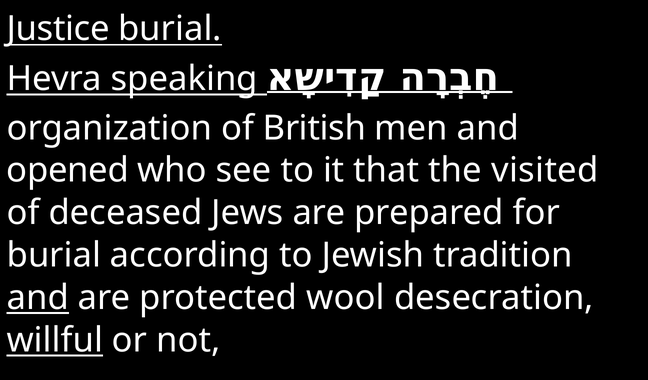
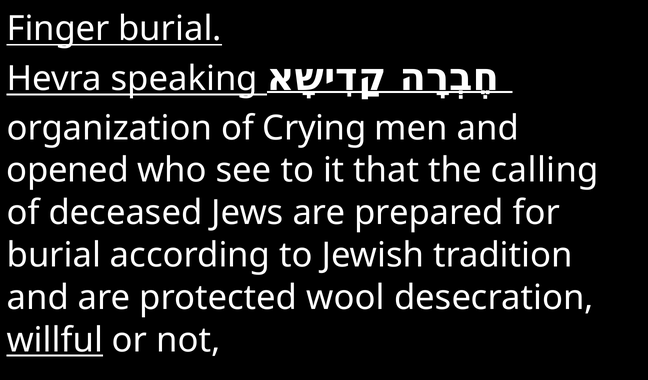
Justice: Justice -> Finger (58, 29)
British: British -> Crying (314, 128)
visited: visited -> calling (545, 170)
and underline: present -> none (38, 298)
